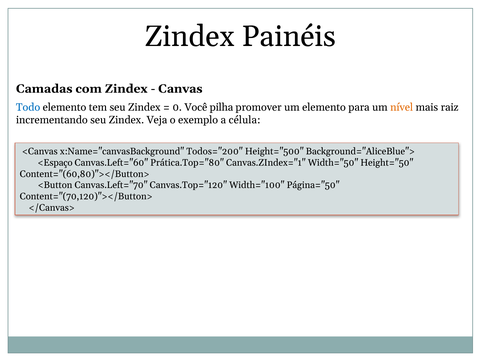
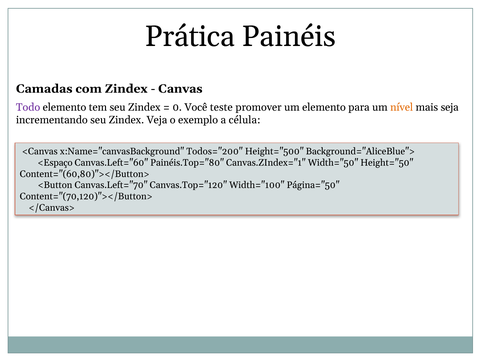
Zindex: Zindex -> Prática (190, 37)
Todo colour: blue -> purple (28, 107)
pilha: pilha -> teste (221, 107)
raiz: raiz -> seja (450, 107)
Prática.Top="80: Prática.Top="80 -> Painéis.Top="80 (187, 163)
